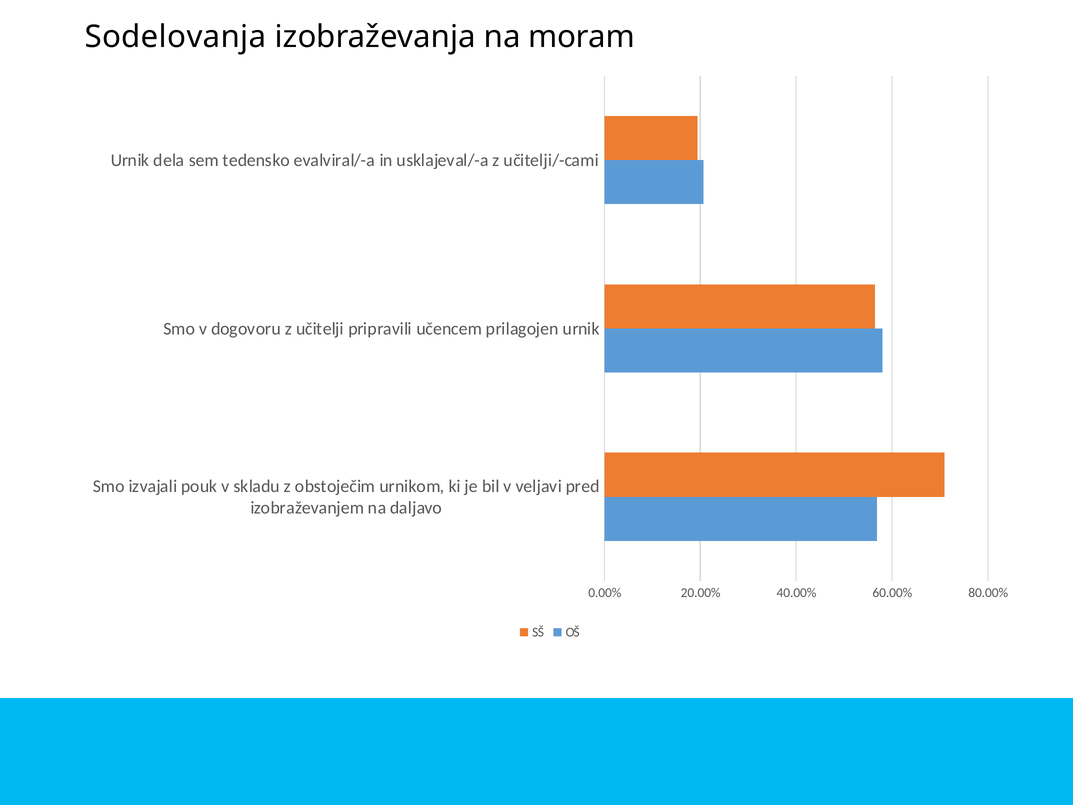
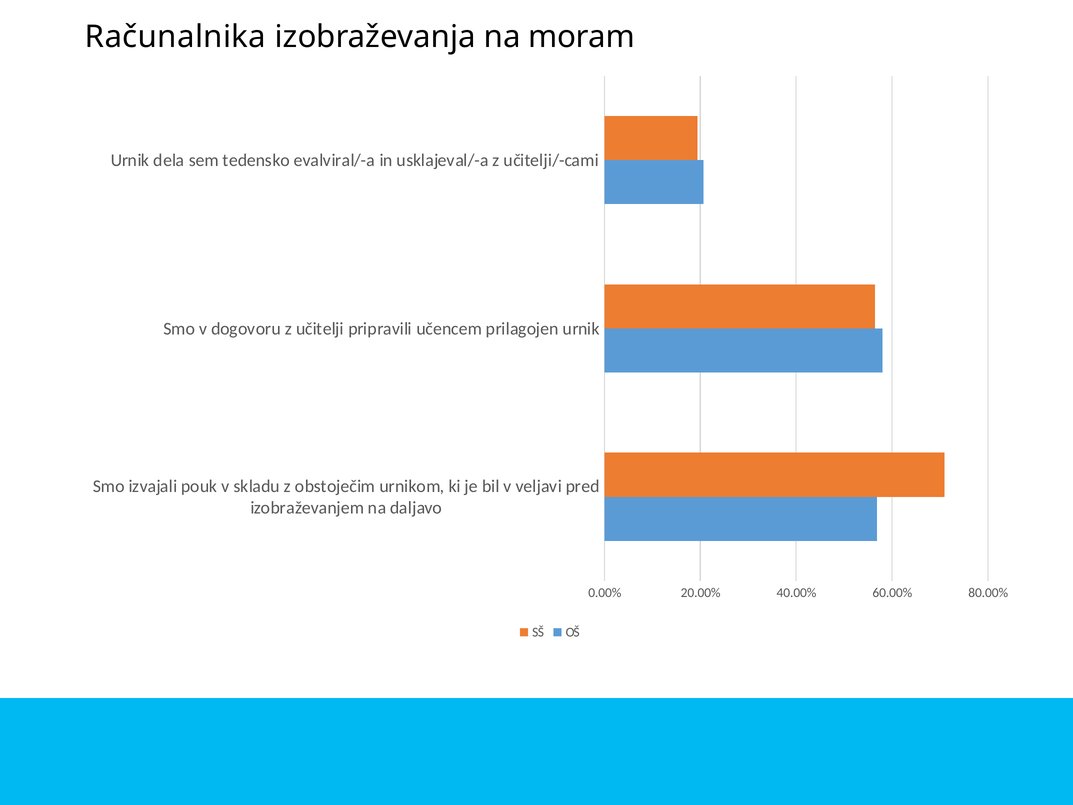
Sodelovanja: Sodelovanja -> Računalnika (175, 37)
